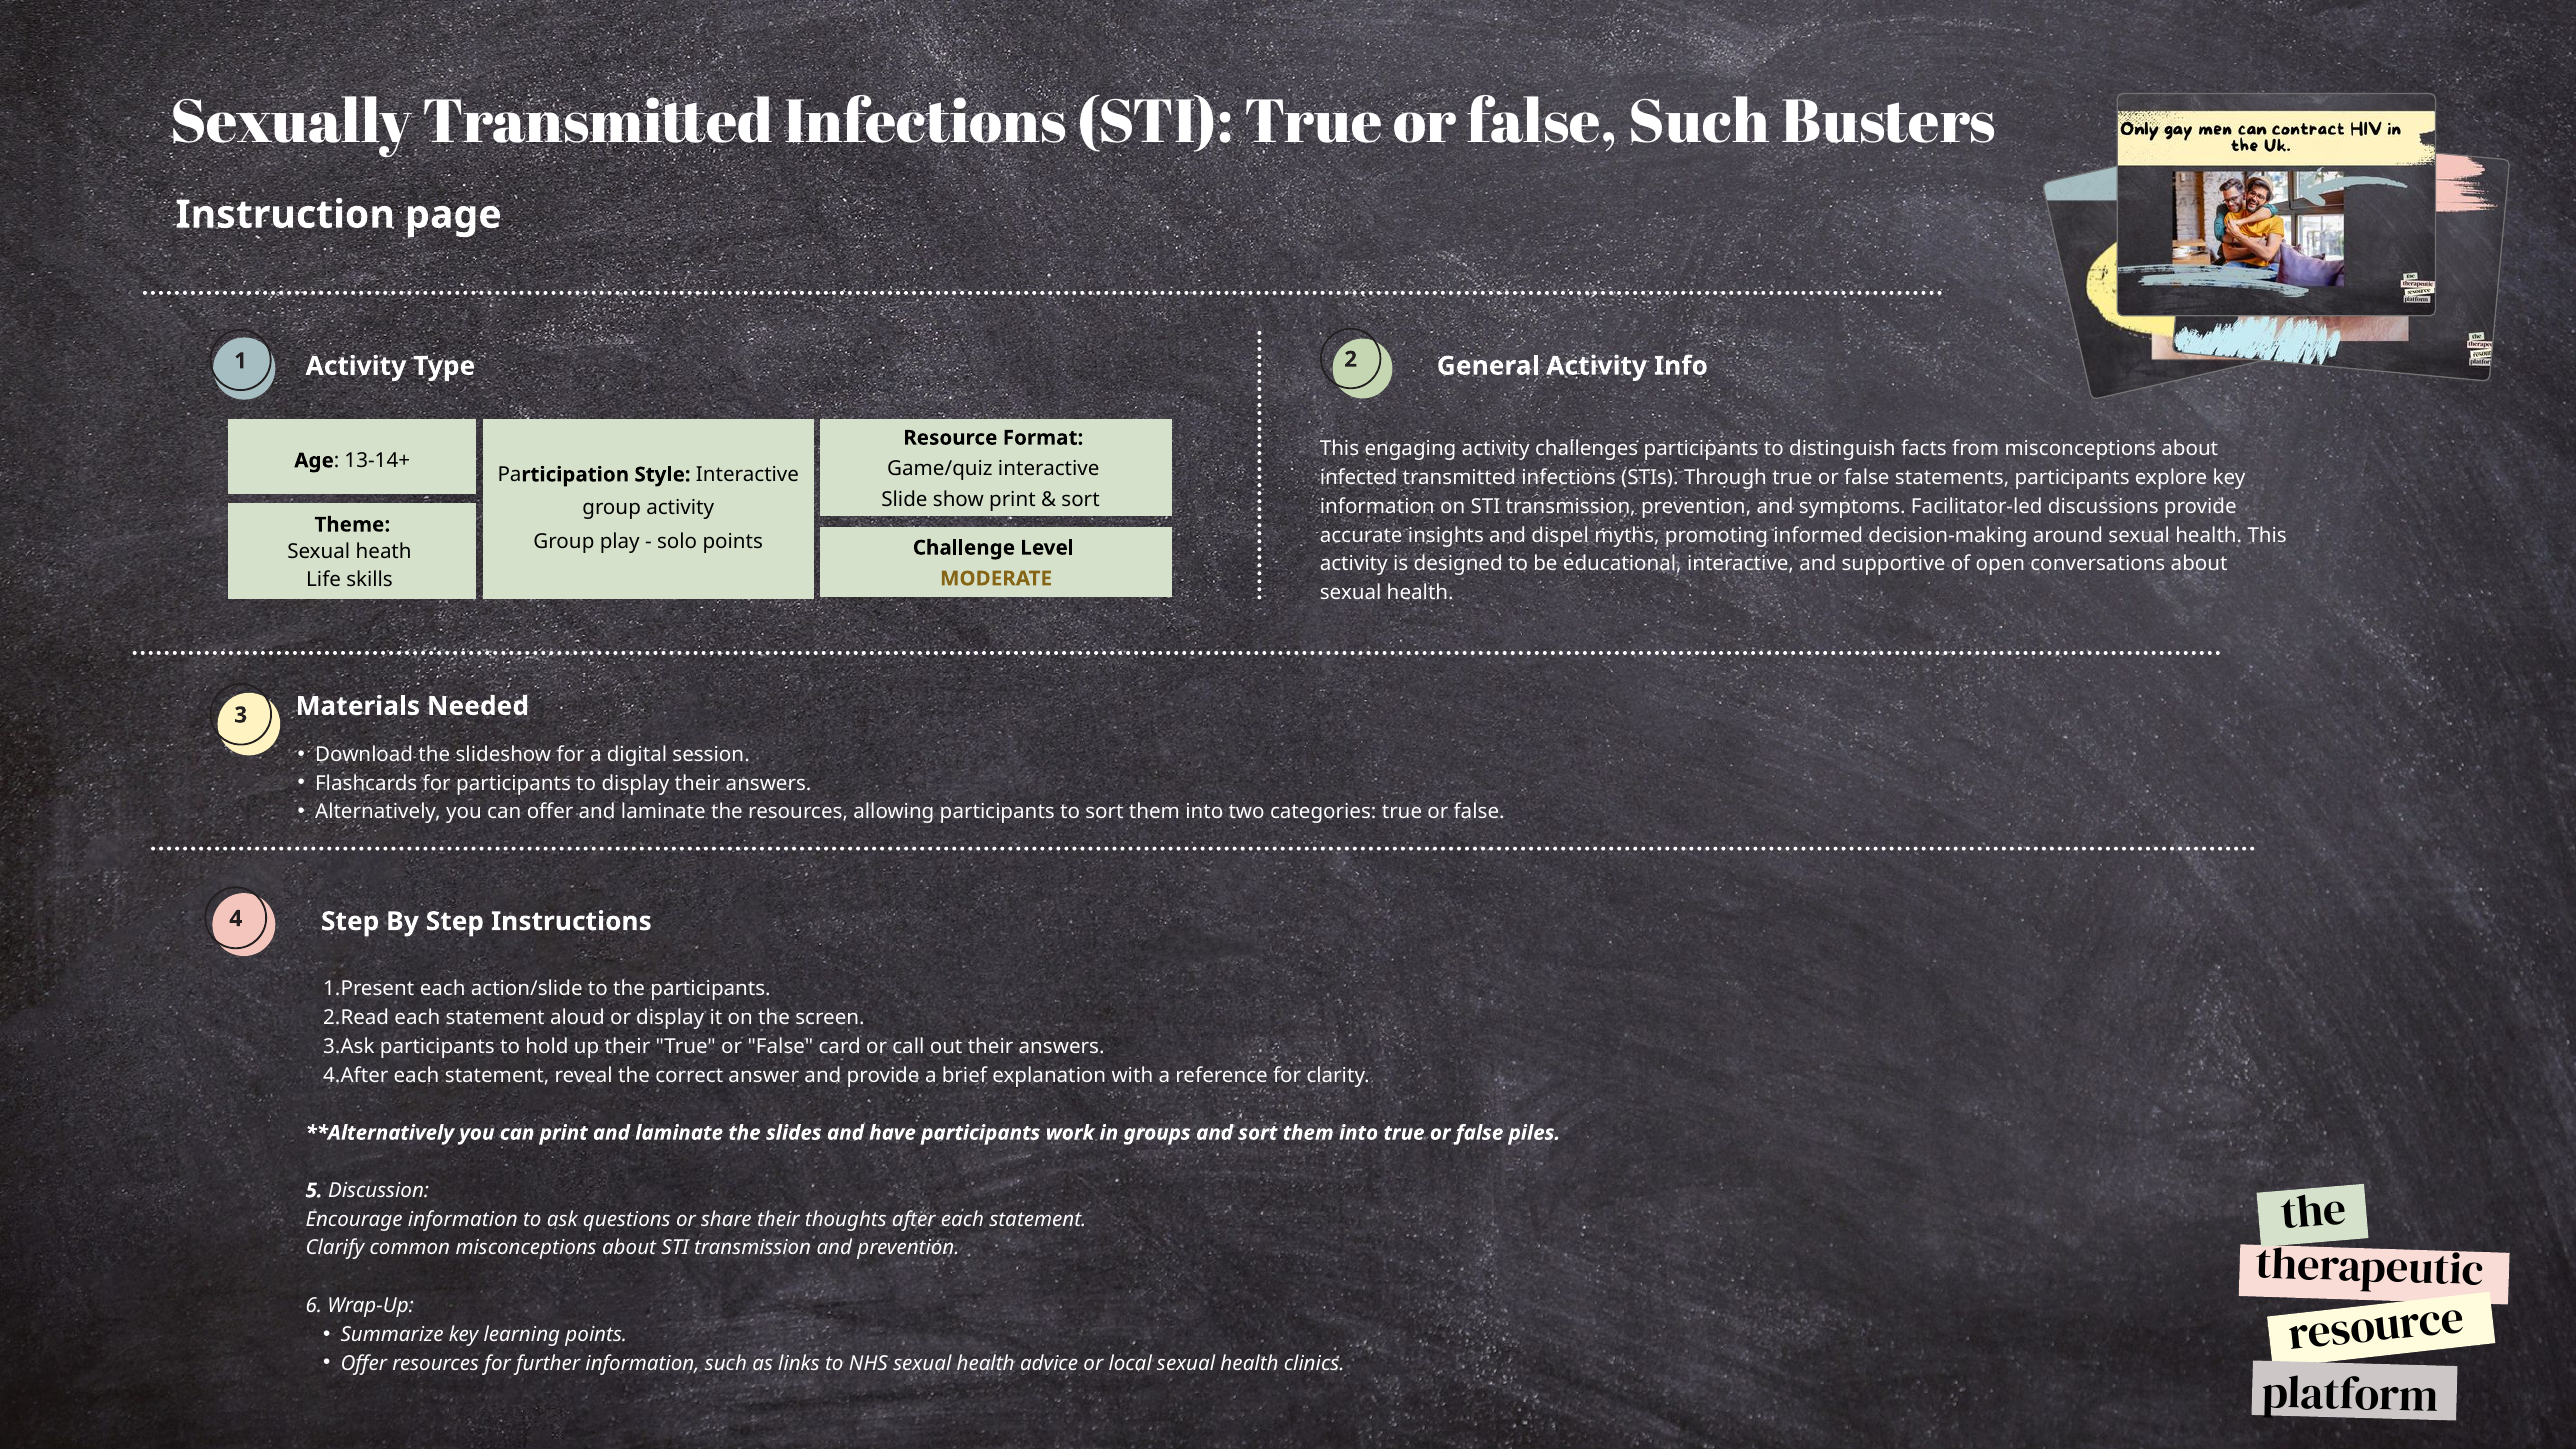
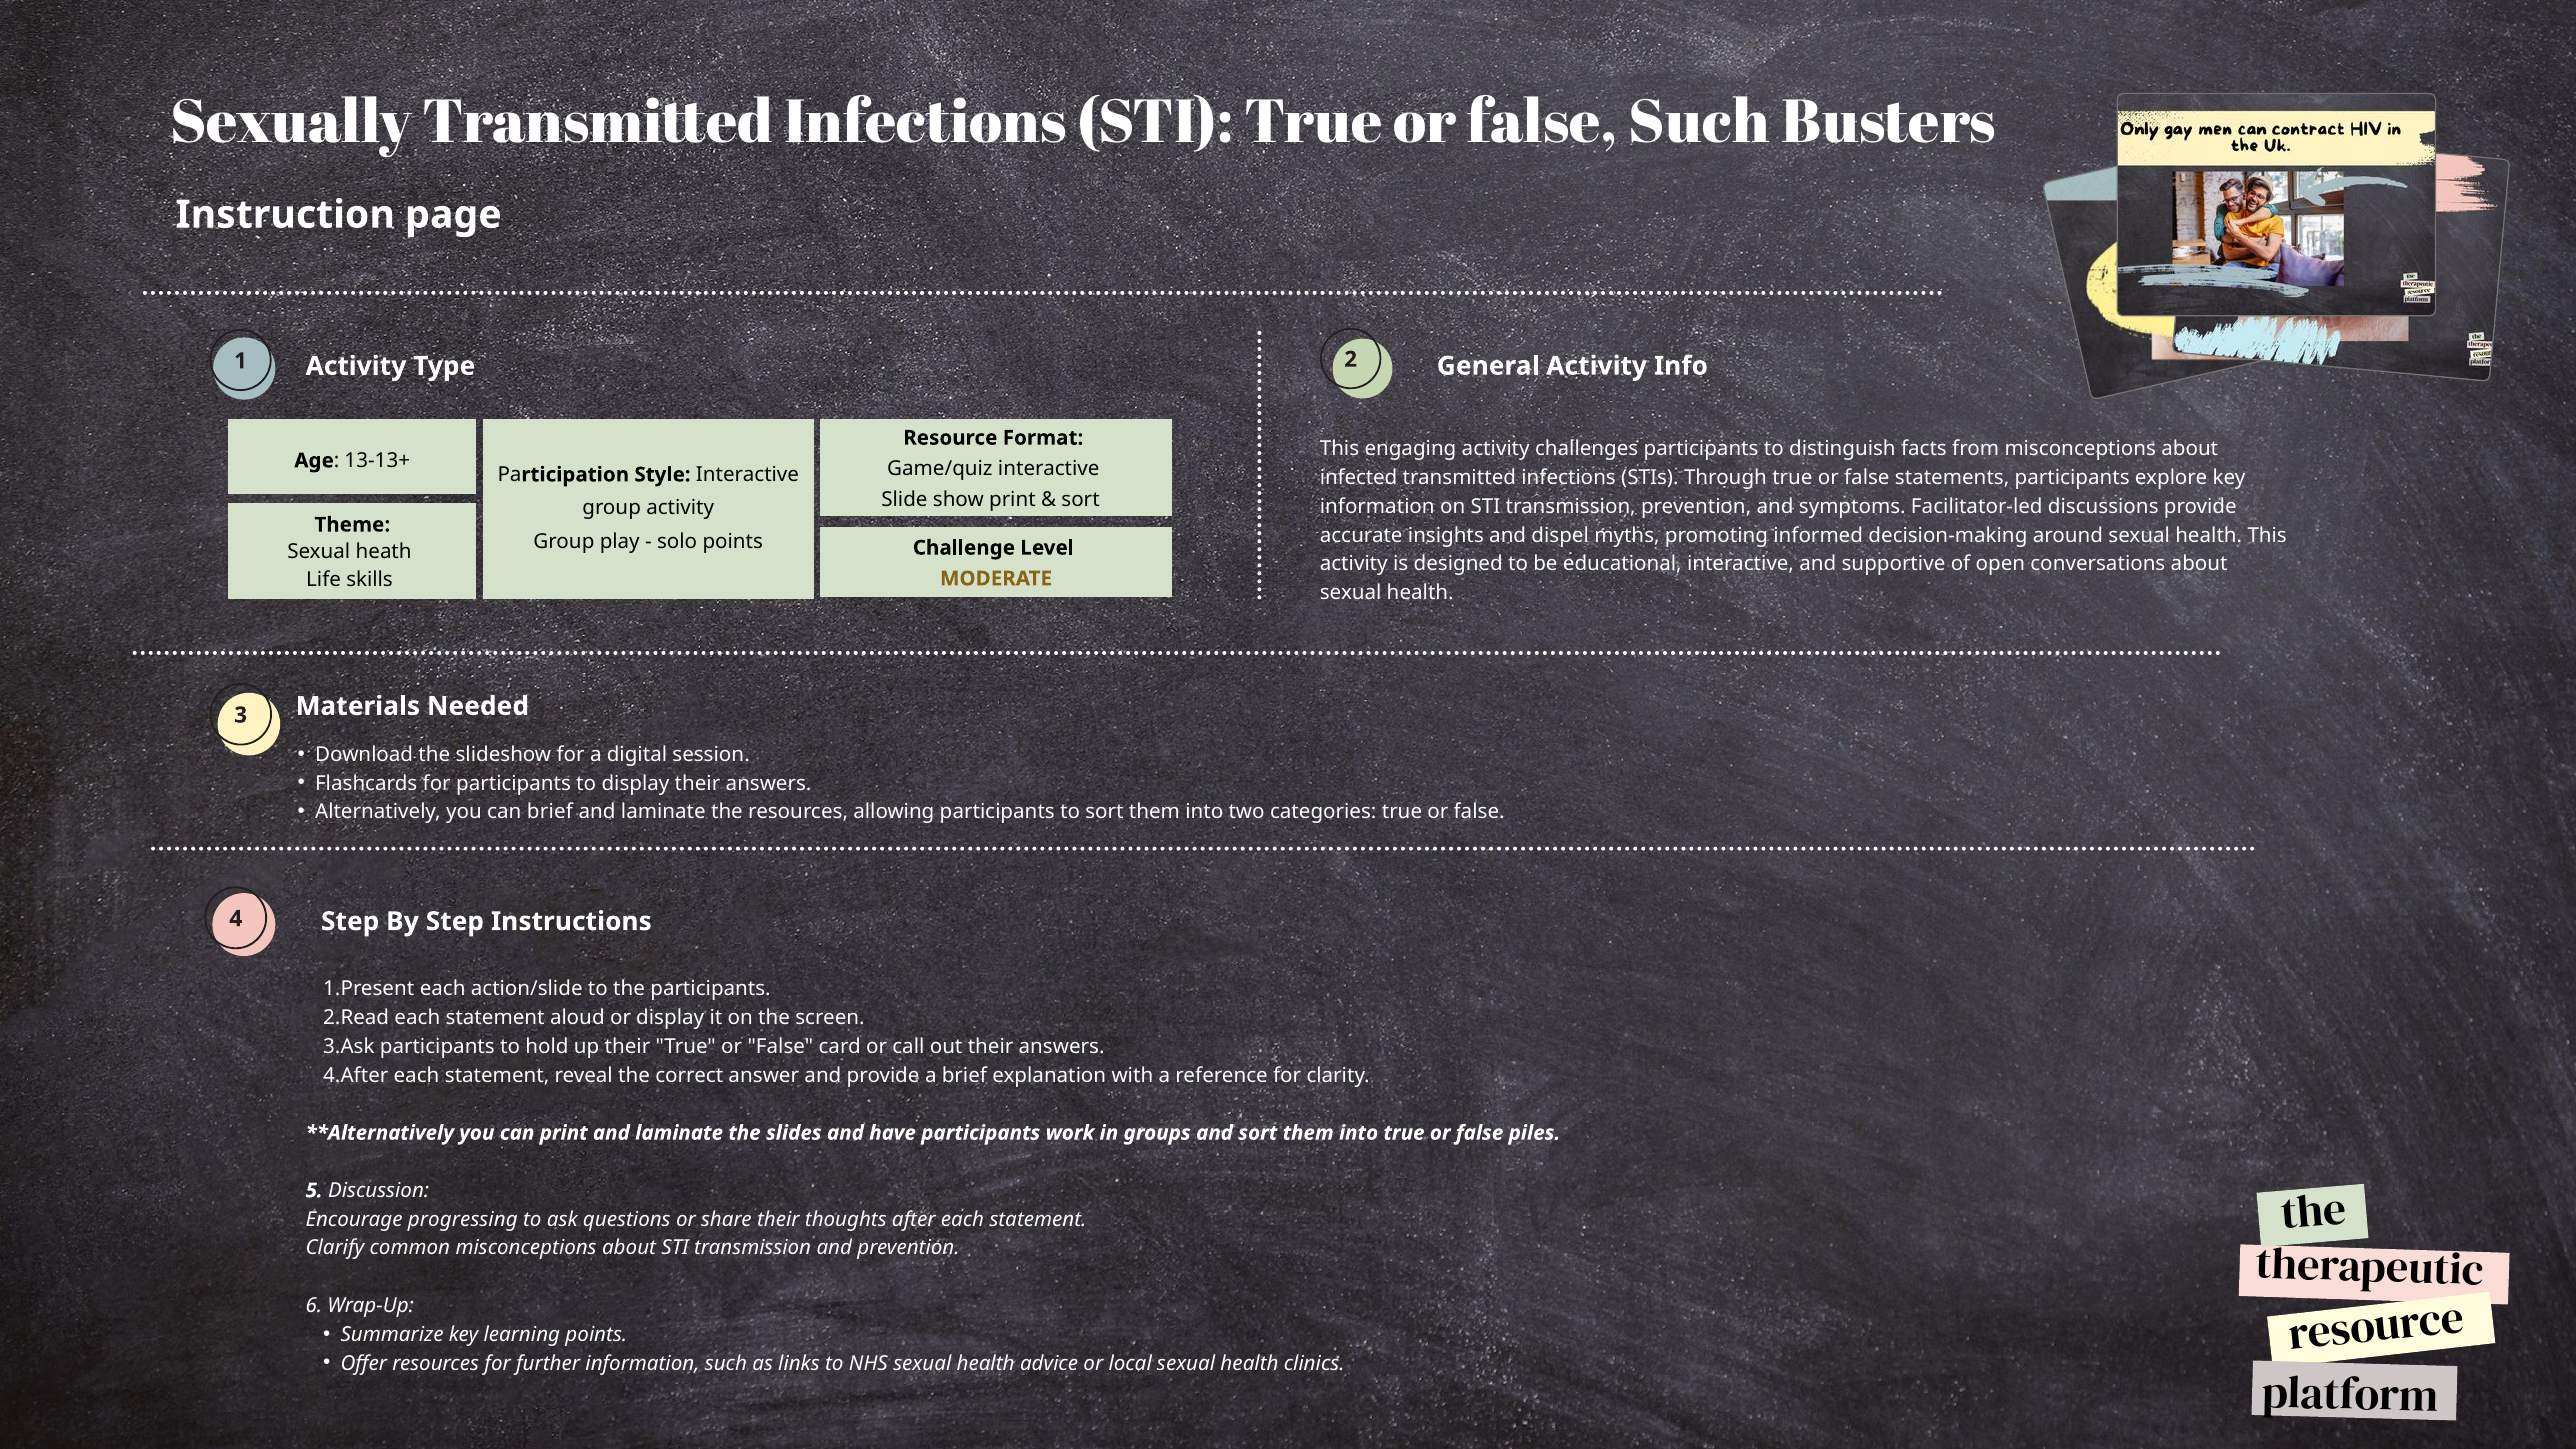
13-14+: 13-14+ -> 13-13+ (377, 461)
can offer: offer -> brief (550, 812)
Encourage information: information -> progressing (463, 1219)
